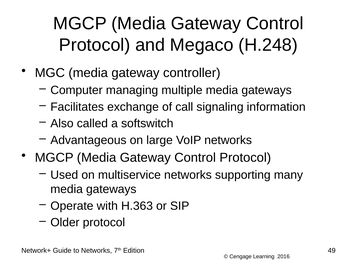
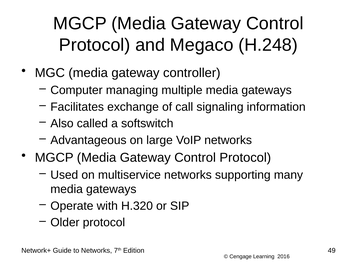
H.363: H.363 -> H.320 (137, 206)
